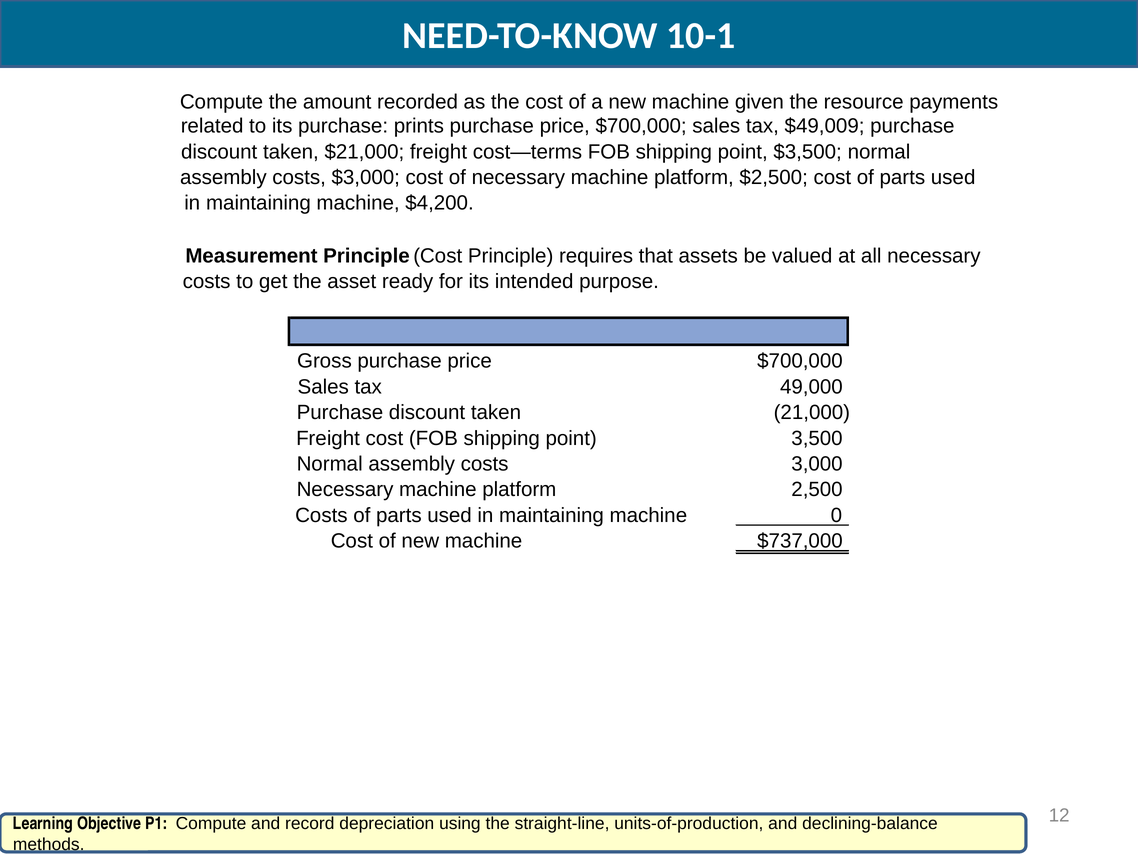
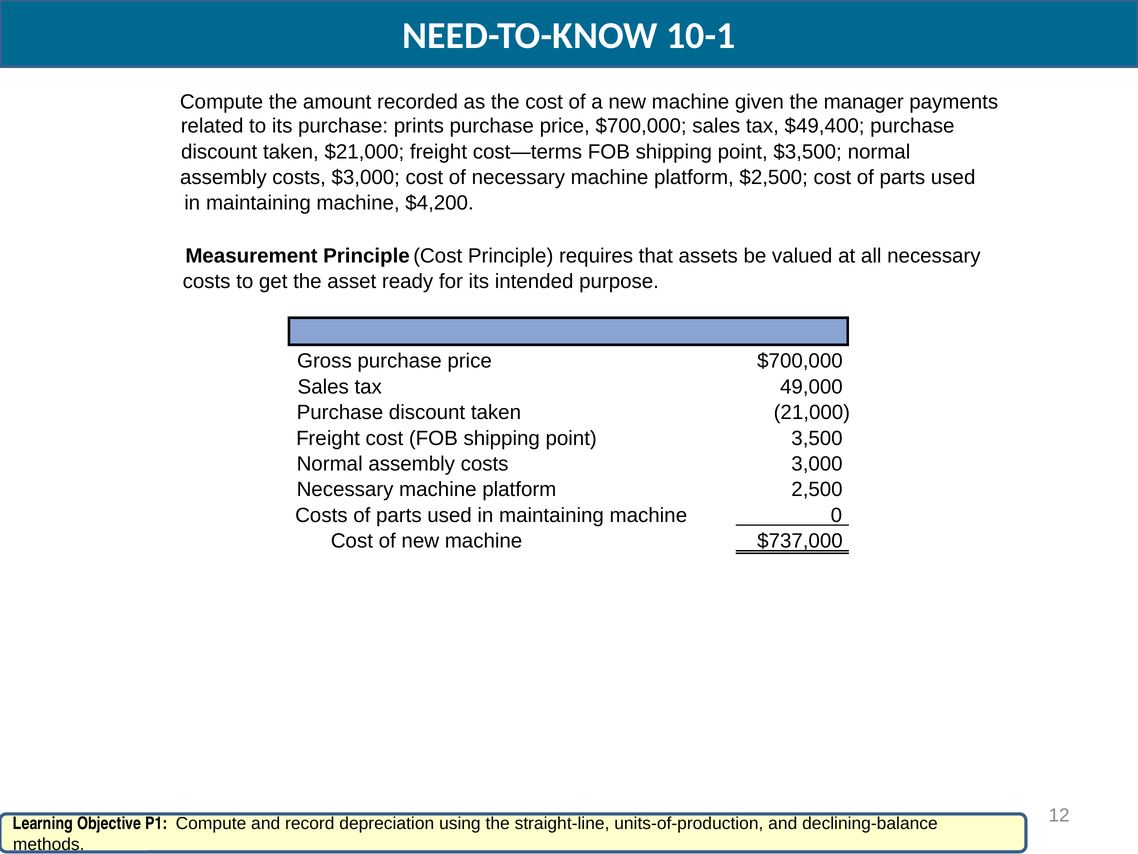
resource: resource -> manager (864, 102)
$49,009: $49,009 -> $49,400 (825, 126)
